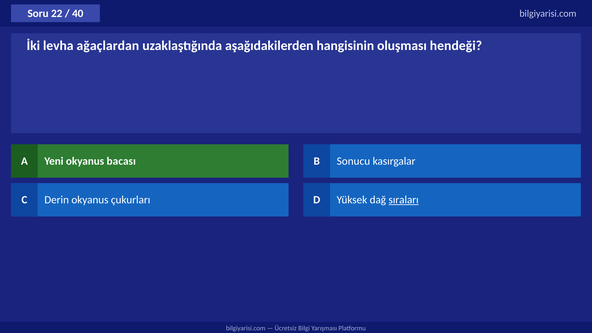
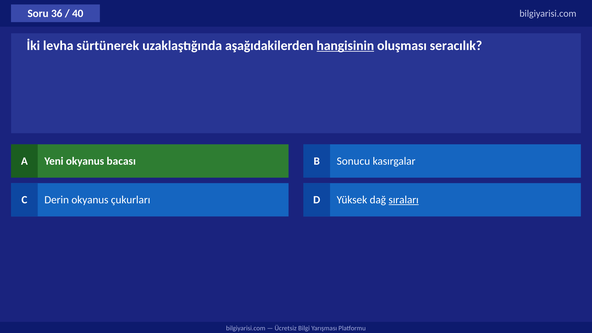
22: 22 -> 36 (57, 14)
ağaçlardan: ağaçlardan -> sürtünerek (108, 46)
hangisinin underline: none -> present (345, 46)
hendeği: hendeği -> seracılık (456, 46)
